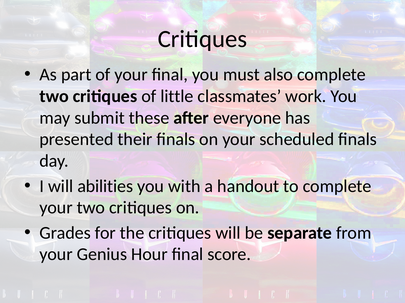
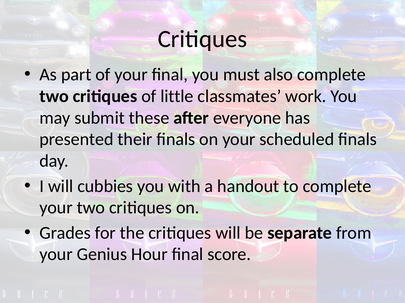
abilities: abilities -> cubbies (105, 187)
